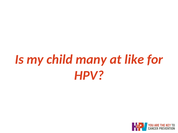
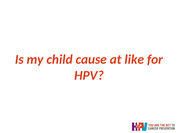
many: many -> cause (91, 60)
